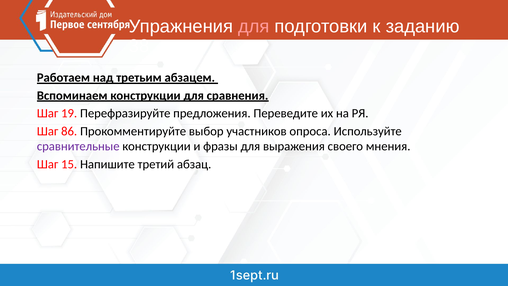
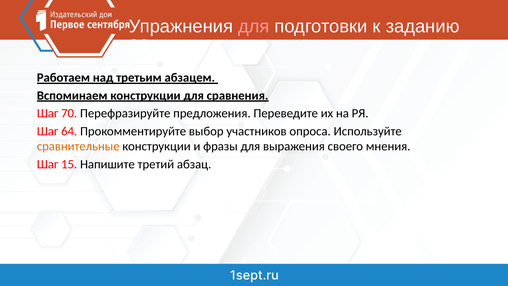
19: 19 -> 70 (69, 113)
86: 86 -> 64 (69, 131)
сравнительные colour: purple -> orange (78, 146)
